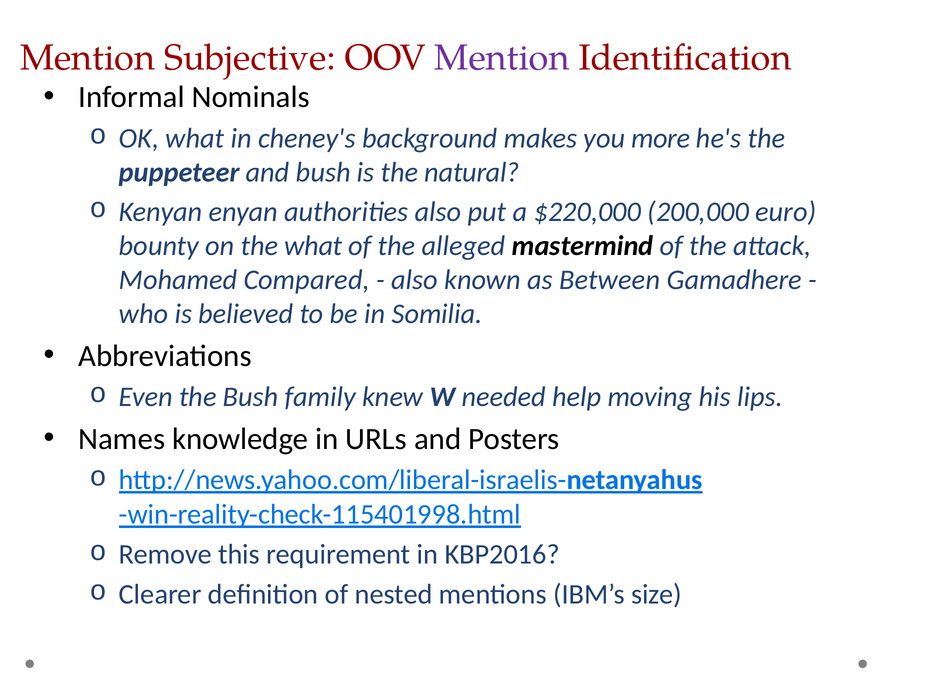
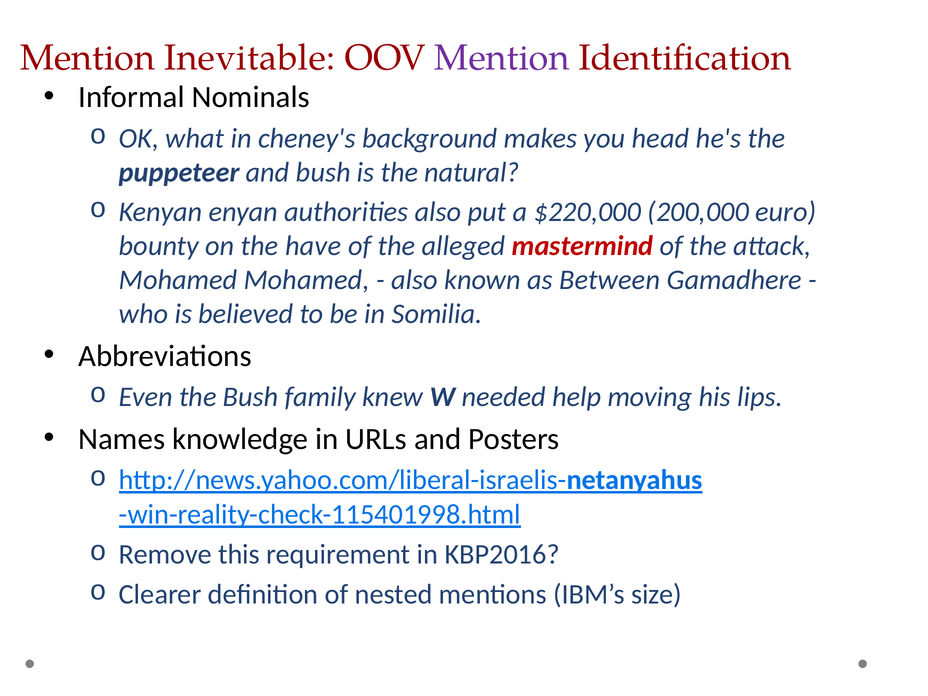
Subjective: Subjective -> Inevitable (250, 58)
more: more -> head (660, 138)
the what: what -> have (313, 246)
mastermind colour: black -> red (583, 246)
Mohamed Compared: Compared -> Mohamed (307, 280)
